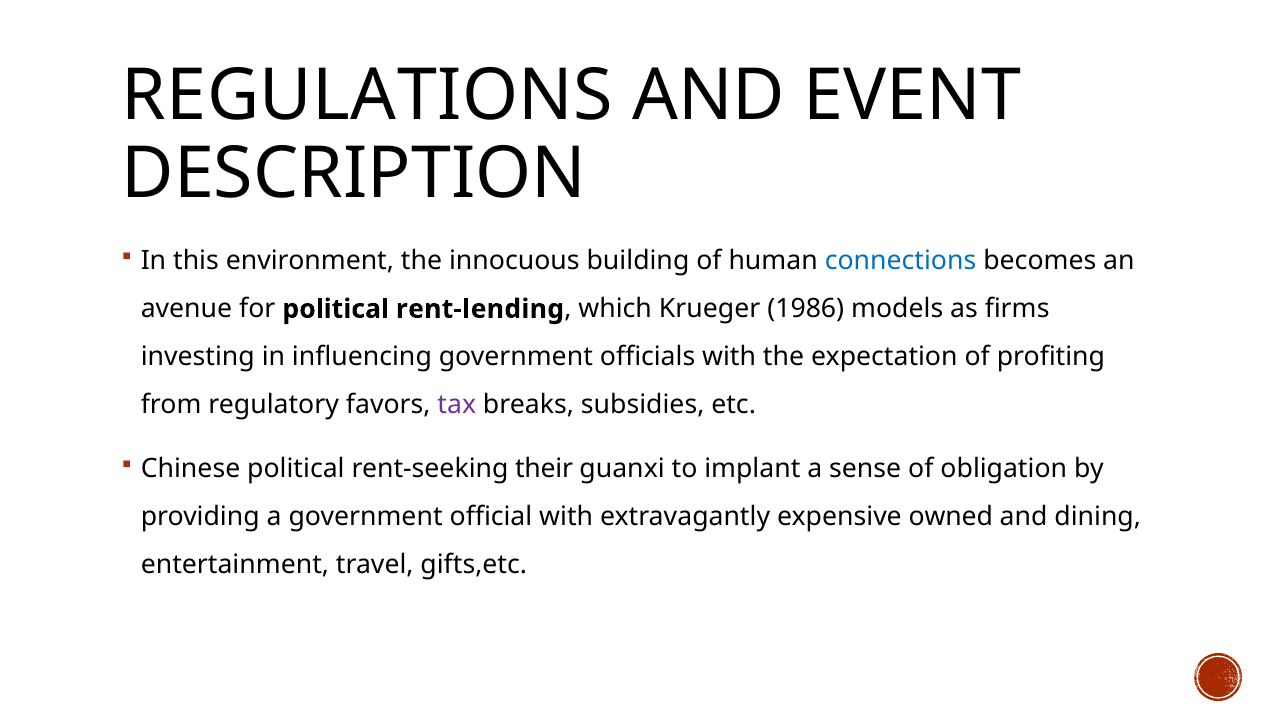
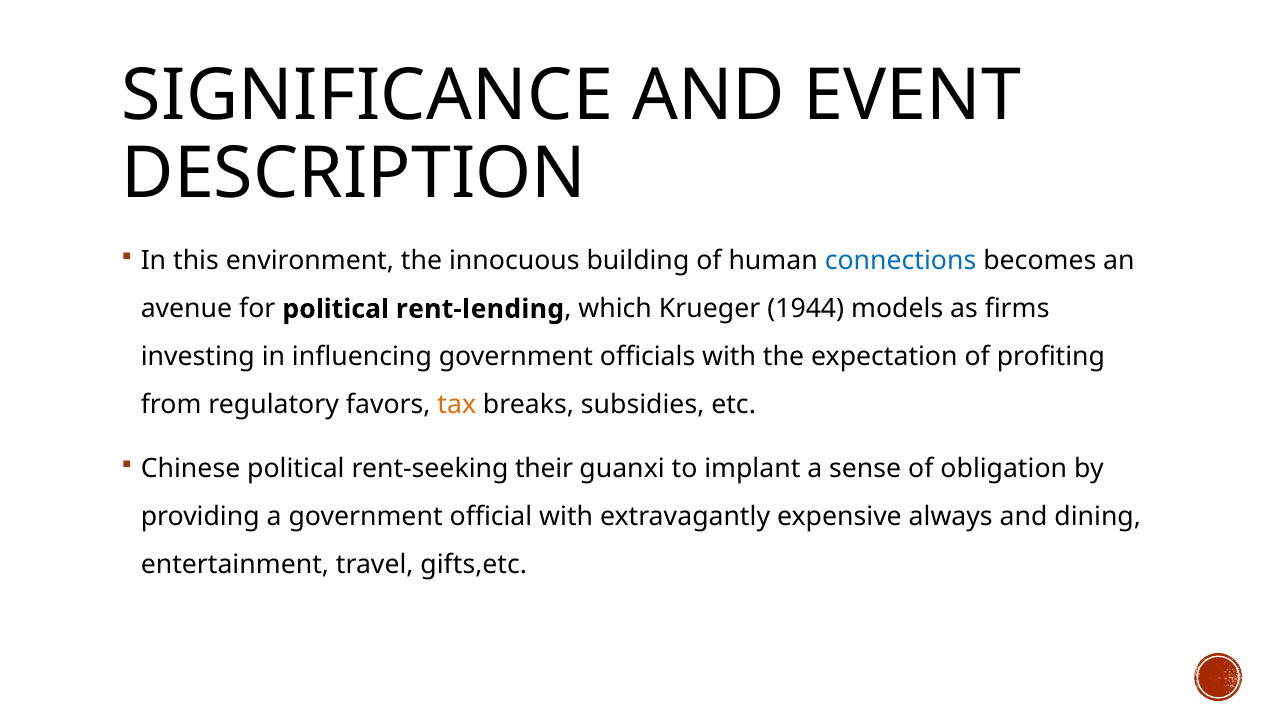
REGULATIONS: REGULATIONS -> SIGNIFICANCE (367, 96)
1986: 1986 -> 1944 (806, 309)
tax colour: purple -> orange (457, 404)
owned: owned -> always (951, 516)
